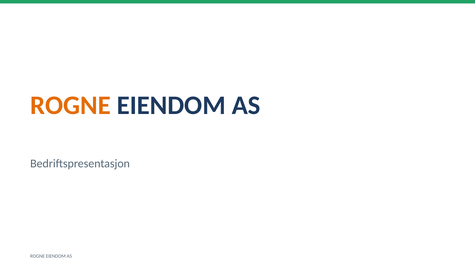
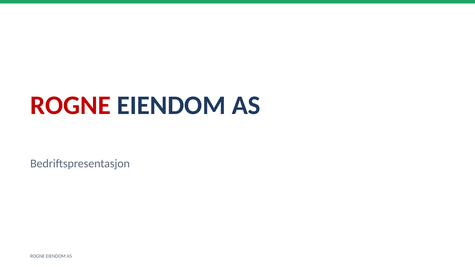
ROGNE colour: orange -> red (70, 105)
